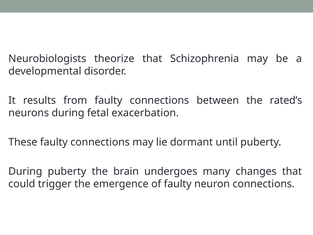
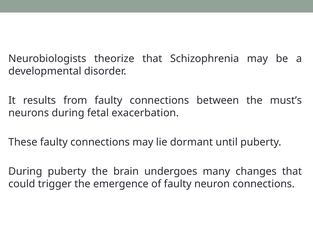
rated’s: rated’s -> must’s (286, 100)
